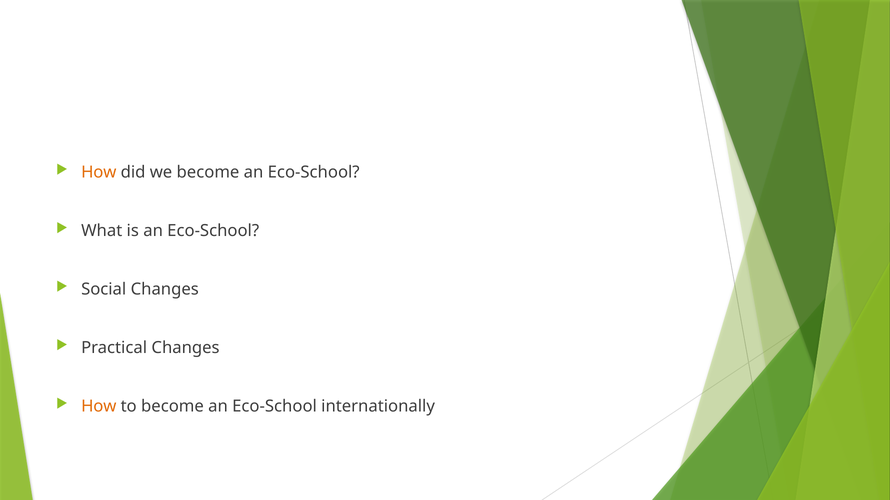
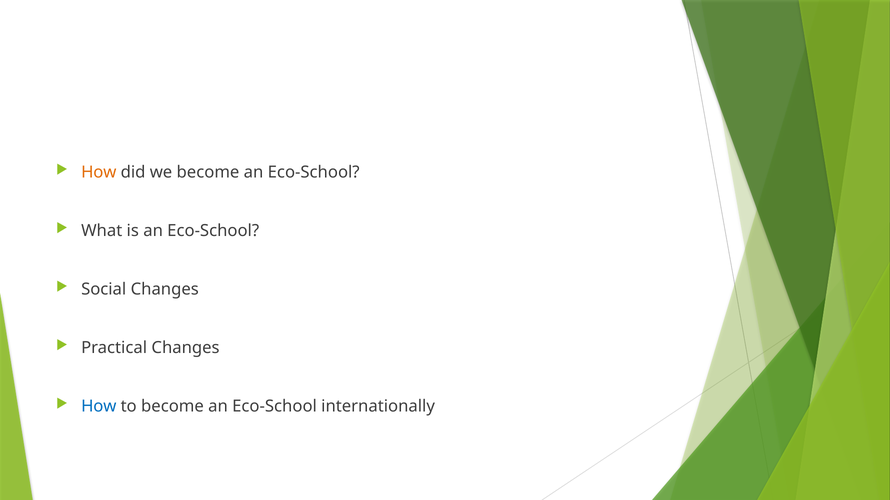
How colour: orange -> blue (99, 407)
